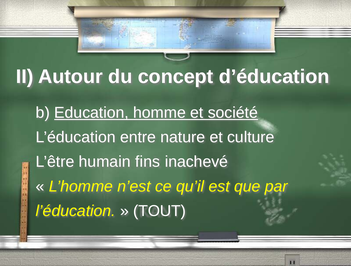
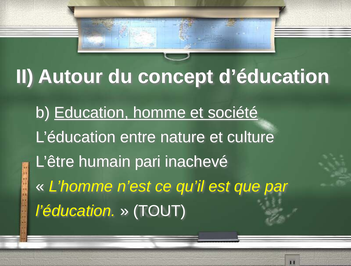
fins: fins -> pari (148, 162)
